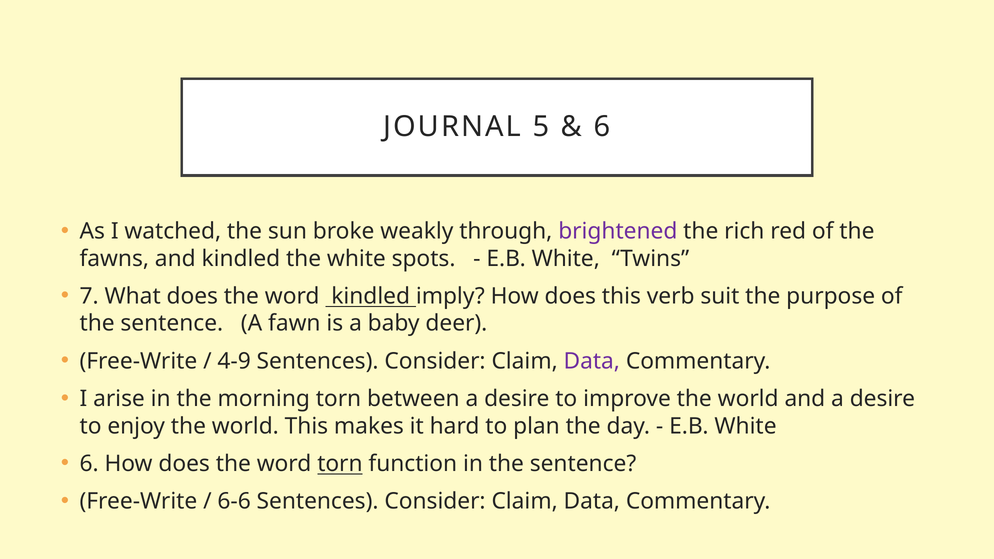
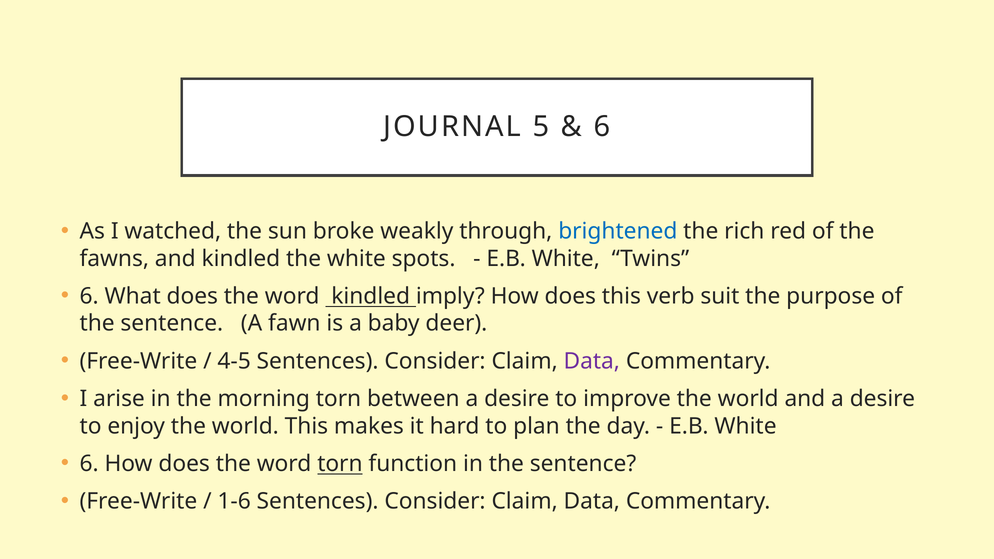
brightened colour: purple -> blue (618, 231)
7: 7 -> 6 (89, 296)
4-9: 4-9 -> 4-5 (234, 361)
6-6: 6-6 -> 1-6 (234, 501)
